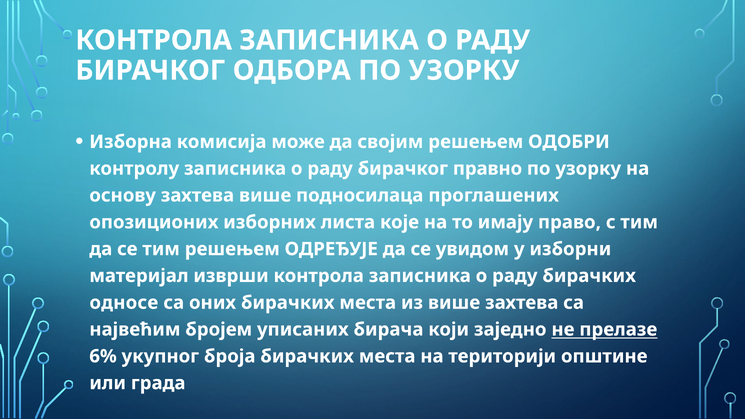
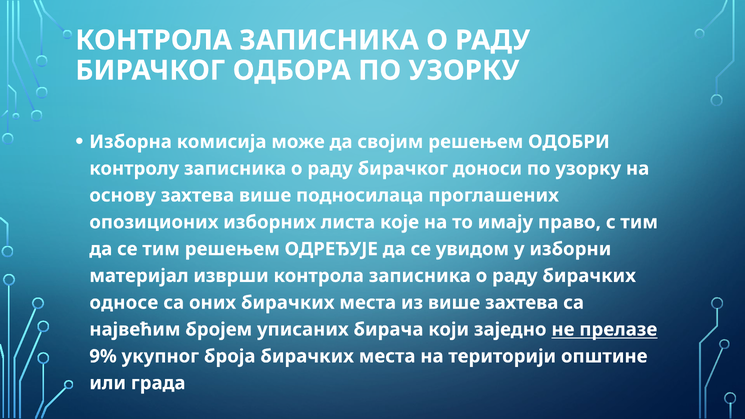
правно: правно -> доноси (487, 169)
6%: 6% -> 9% (103, 356)
